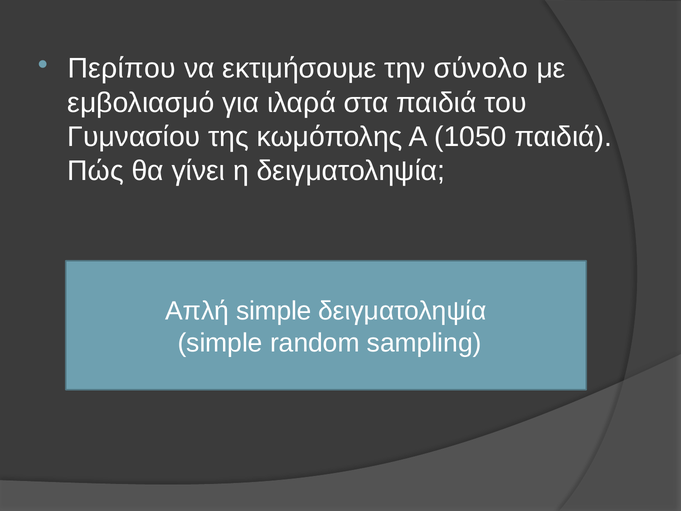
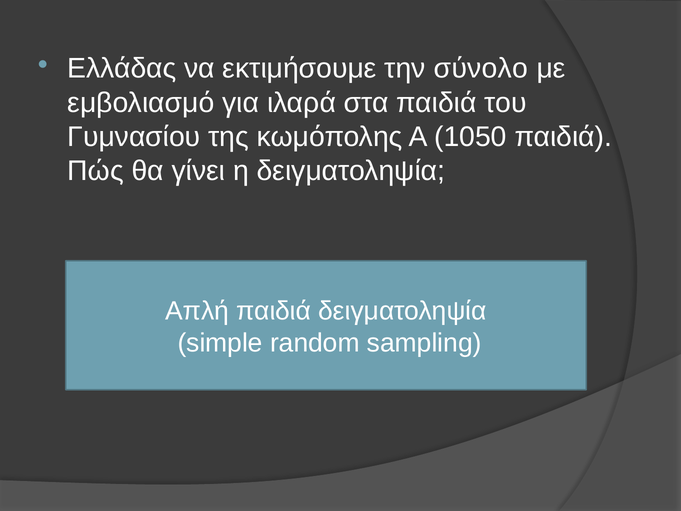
Περίπου: Περίπου -> Ελλάδας (122, 69)
Απλή simple: simple -> παιδιά (274, 311)
